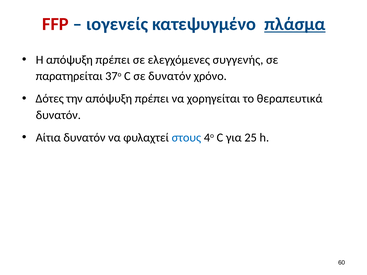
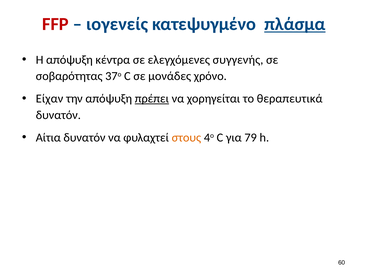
Η απόψυξη πρέπει: πρέπει -> κέντρα (113, 60)
παρατηρείται: παρατηρείται -> σοβαρότητας (69, 76)
σε δυνατόν: δυνατόν -> μονάδες (170, 76)
Δότες: Δότες -> Είχαν (50, 99)
πρέπει underline: none -> present (152, 99)
στους colour: blue -> orange (186, 138)
25: 25 -> 79 (251, 138)
